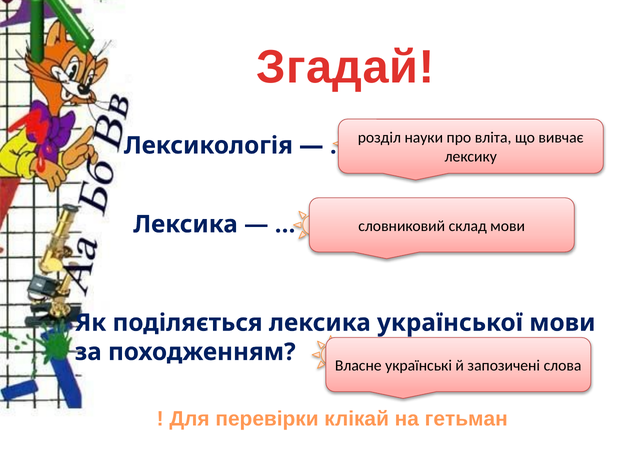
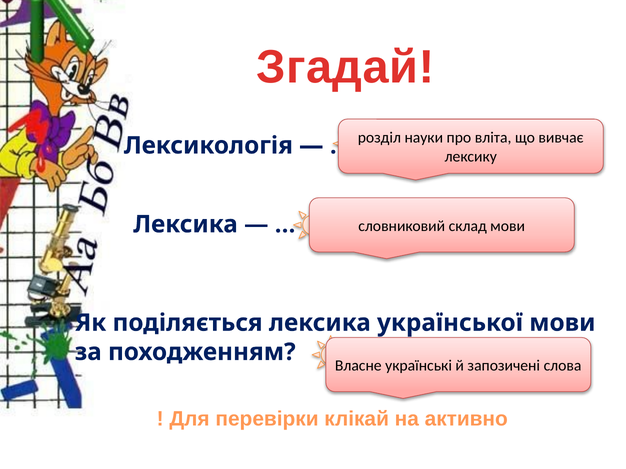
гетьман: гетьман -> активно (466, 419)
